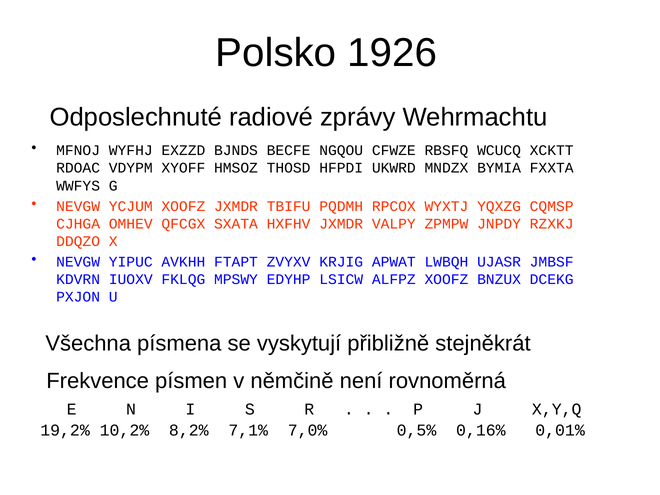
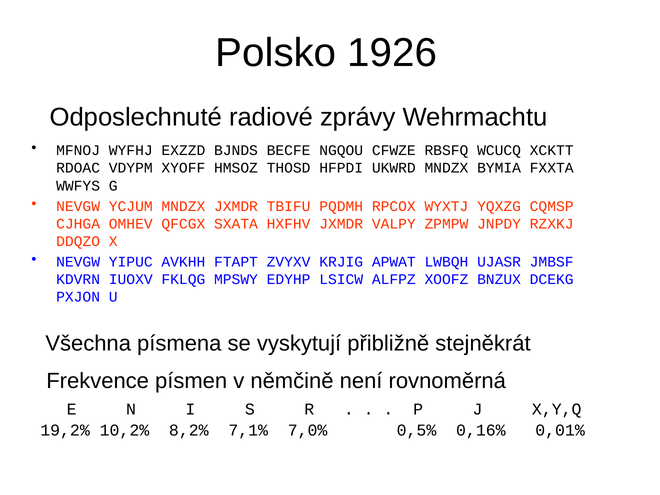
YCJUM XOOFZ: XOOFZ -> MNDZX (183, 206)
